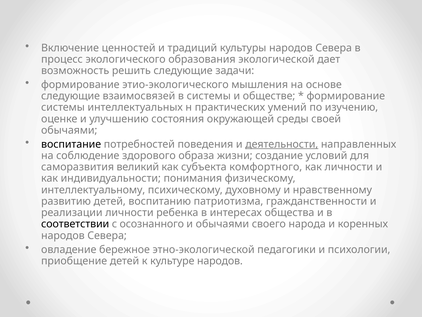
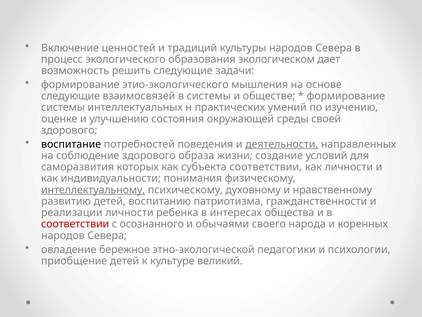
экологической: экологической -> экологическом (276, 59)
обычаями: обычаями -> здорового (69, 130)
великий: великий -> которых (138, 167)
субъекта комфортного: комфортного -> соответствии (266, 167)
интеллектуальному underline: none -> present (93, 190)
соответствии colour: black -> red (75, 224)
культуре народов: народов -> великий (220, 261)
